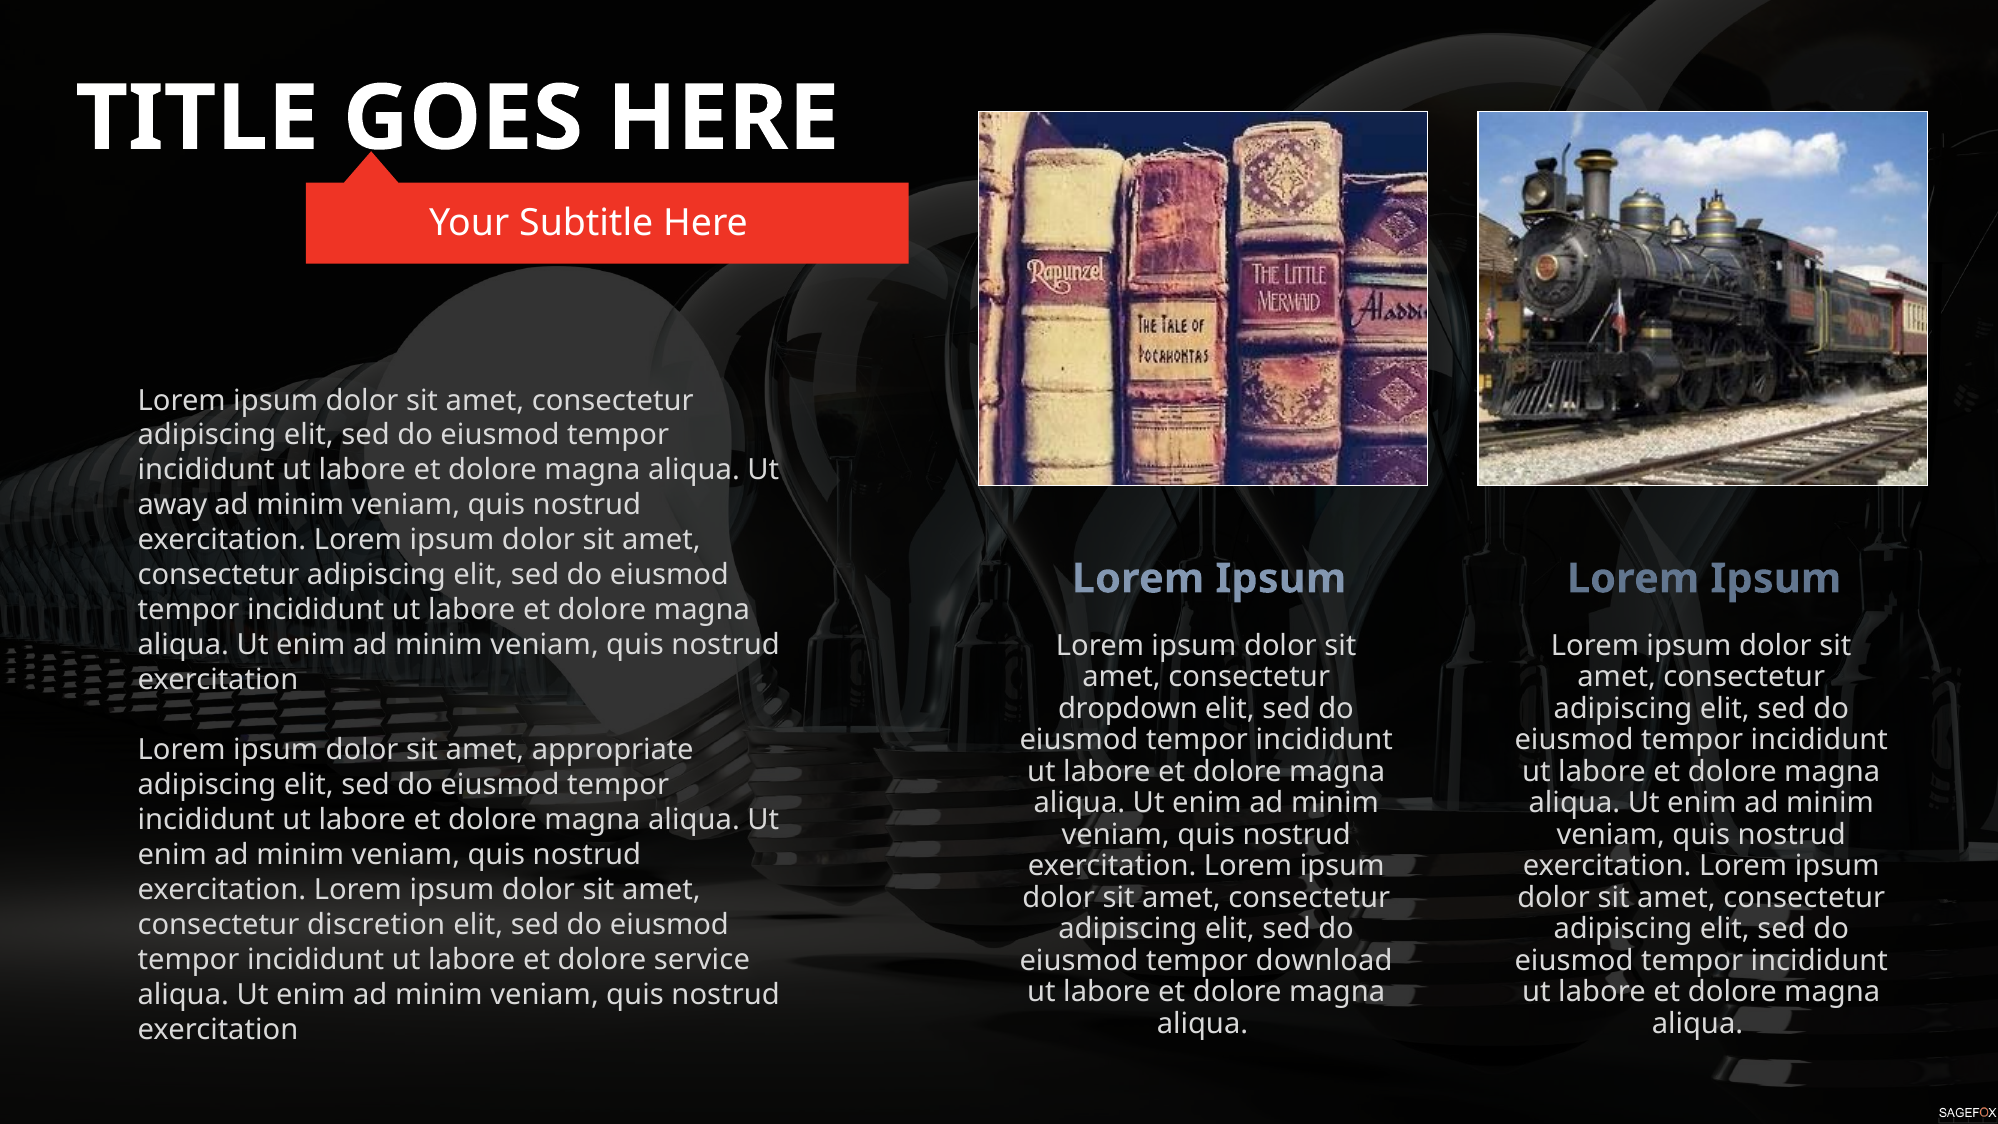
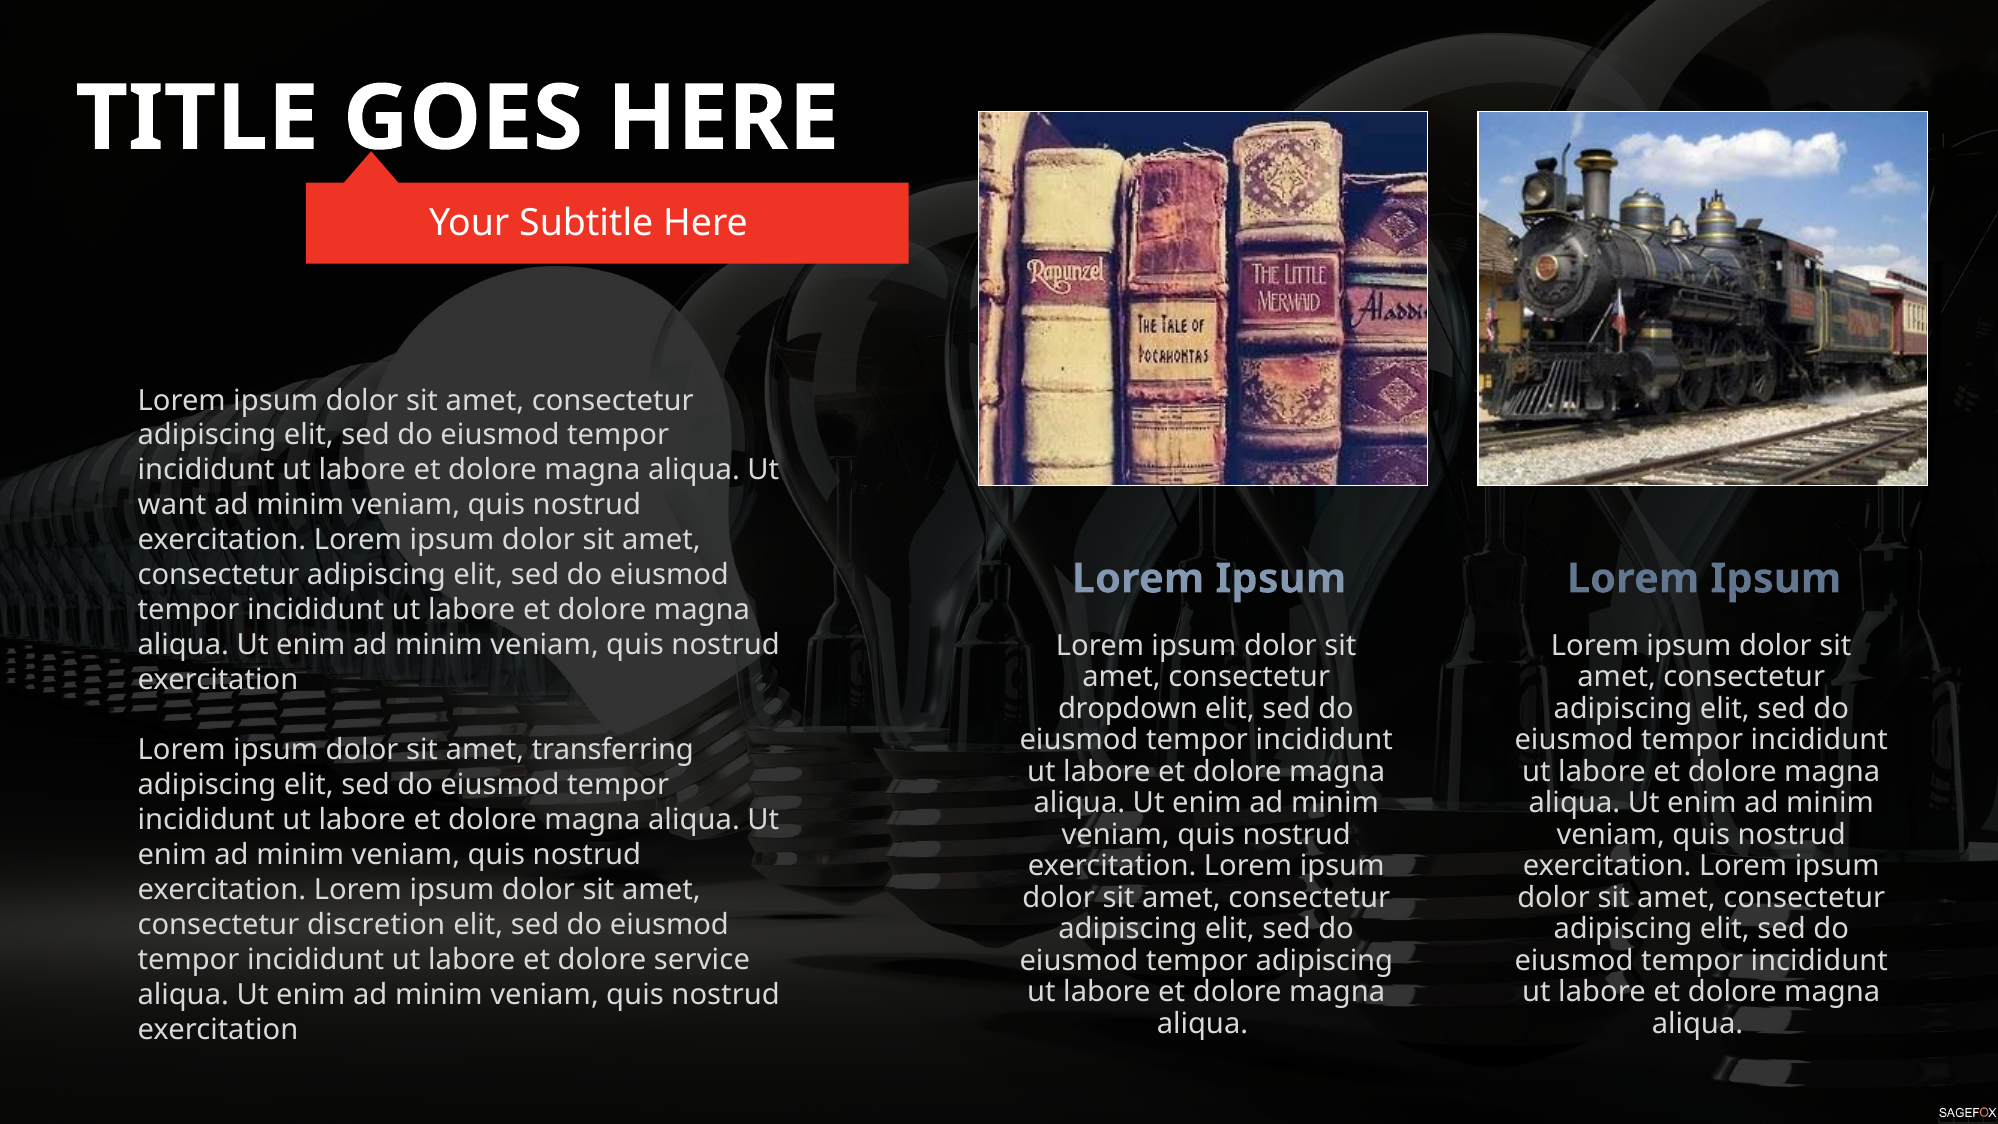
away: away -> want (172, 505)
appropriate: appropriate -> transferring (613, 750)
tempor download: download -> adipiscing (1324, 960)
